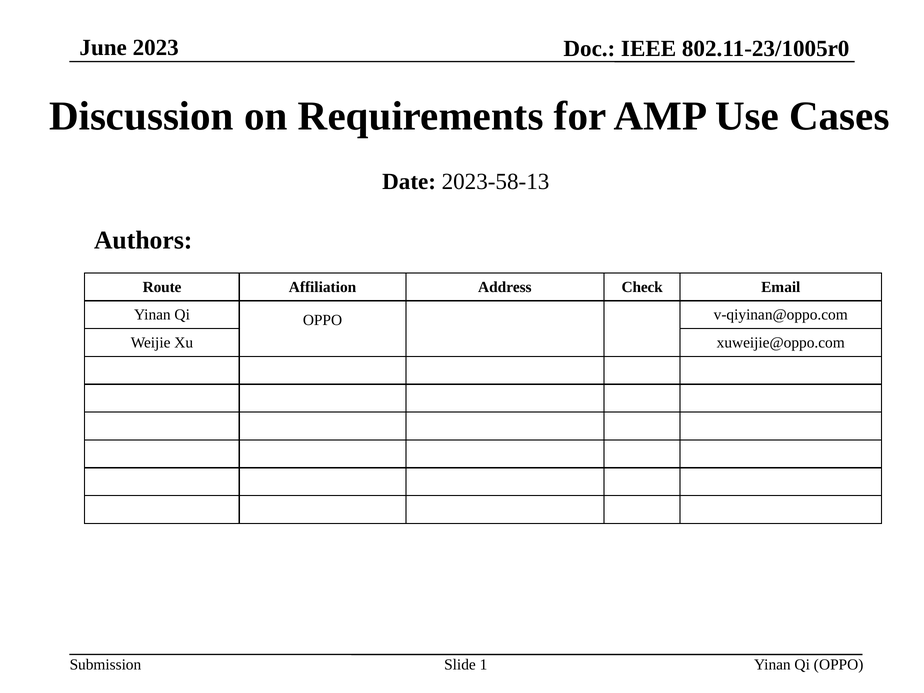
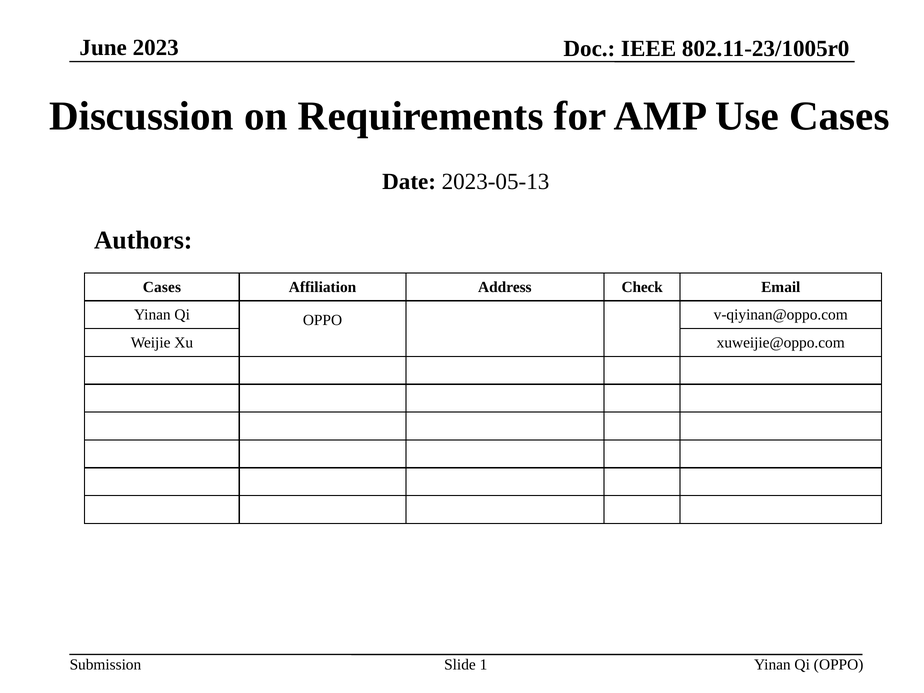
2023-58-13: 2023-58-13 -> 2023-05-13 (495, 182)
Route: Route -> Cases (162, 287)
